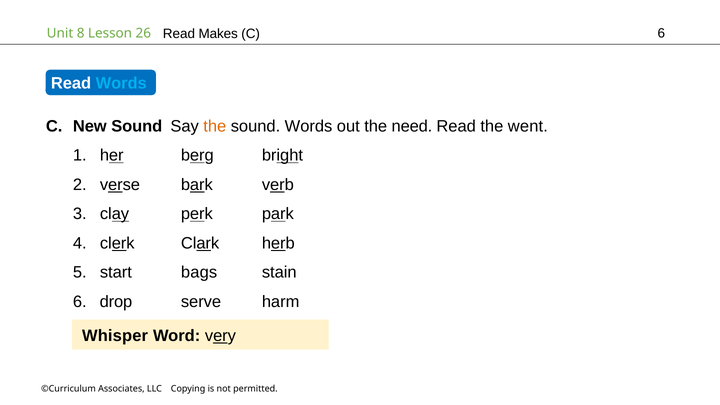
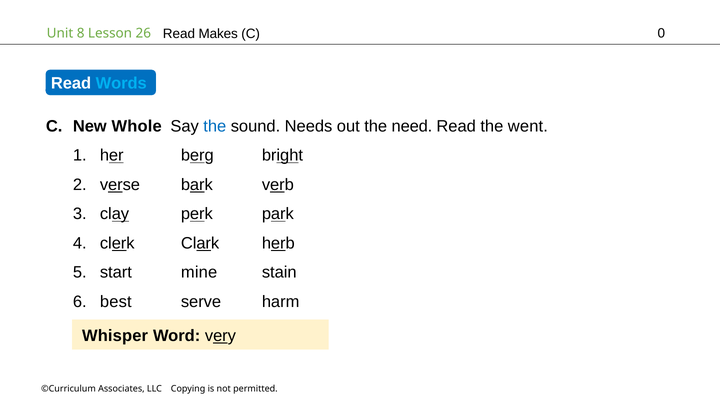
6: 6 -> 0 (661, 33)
New Sound: Sound -> Whole (137, 126)
the colour: orange -> blue (215, 126)
sound Words: Words -> Needs (309, 126)
bags: bags -> mine (199, 272)
drop: drop -> best (116, 302)
